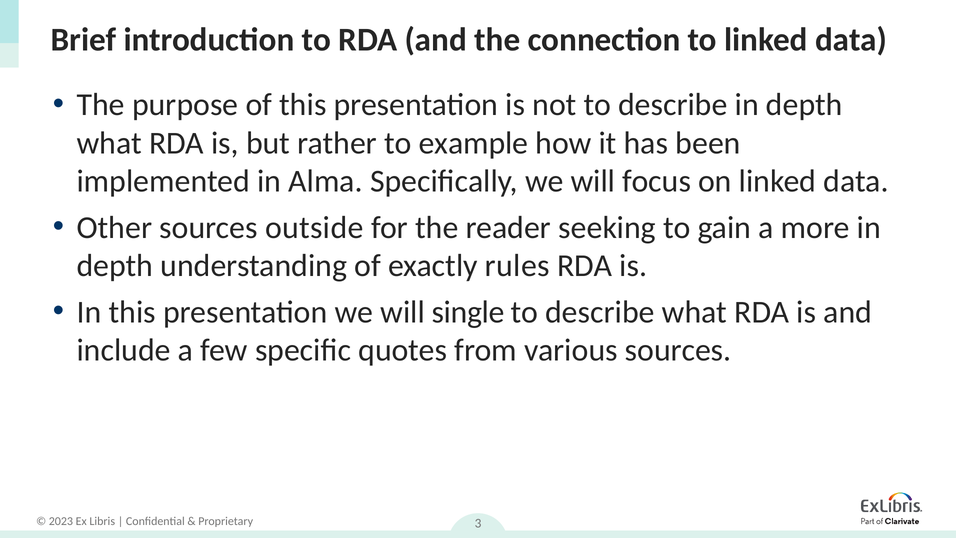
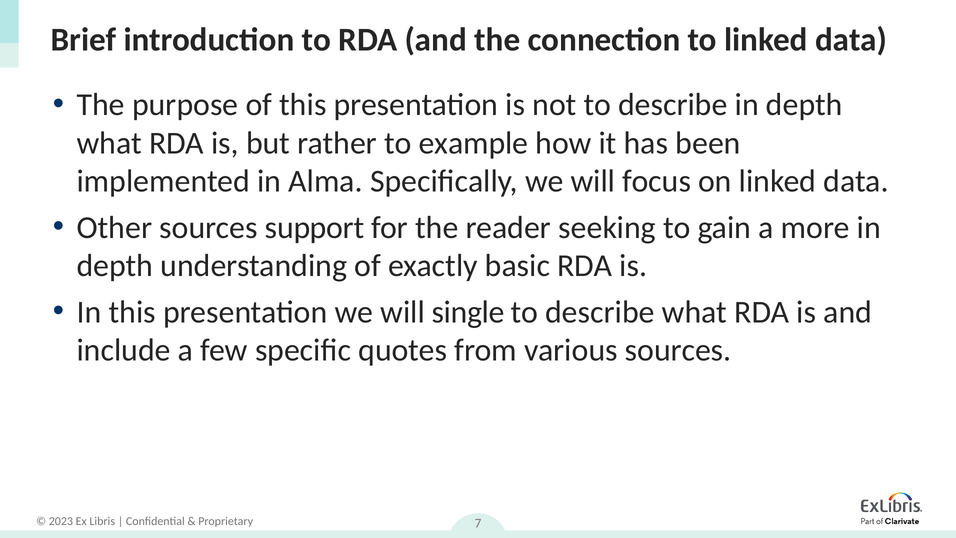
outside: outside -> support (315, 228)
rules: rules -> basic (517, 266)
3: 3 -> 7 (478, 523)
